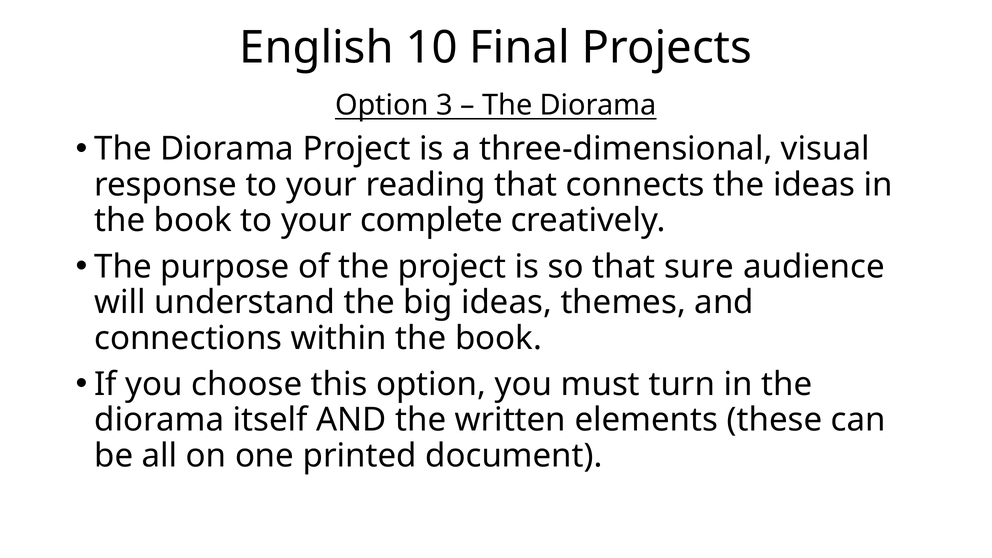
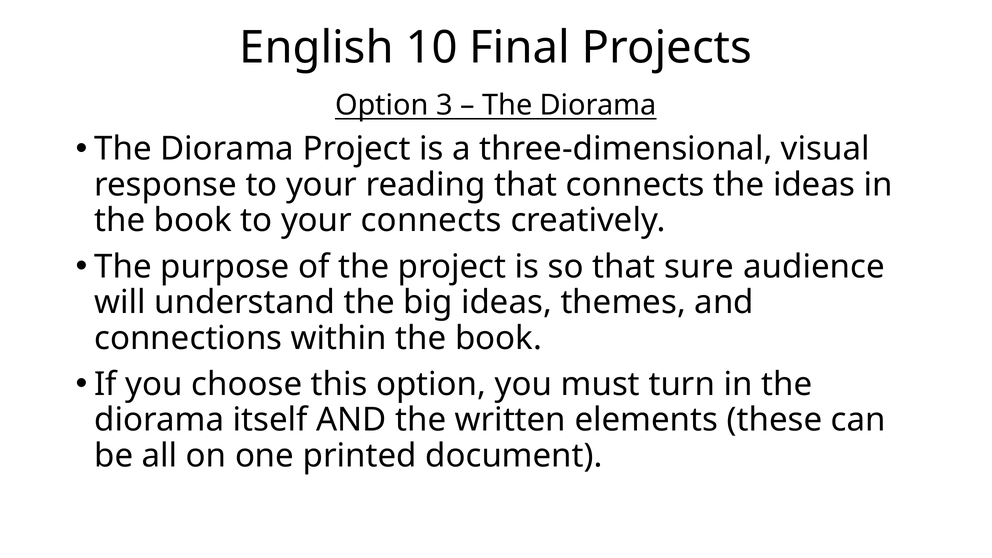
your complete: complete -> connects (431, 221)
